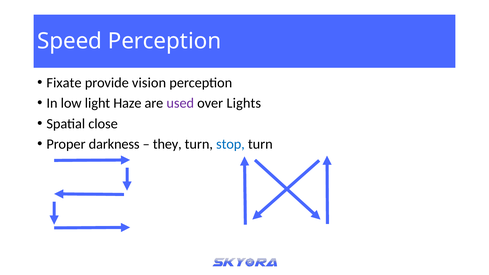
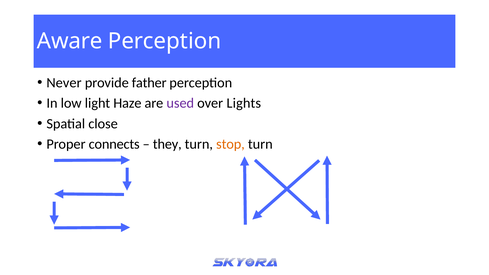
Speed: Speed -> Aware (70, 41)
Fixate: Fixate -> Never (64, 83)
vision: vision -> father (149, 83)
darkness: darkness -> connects (114, 144)
stop colour: blue -> orange (230, 144)
